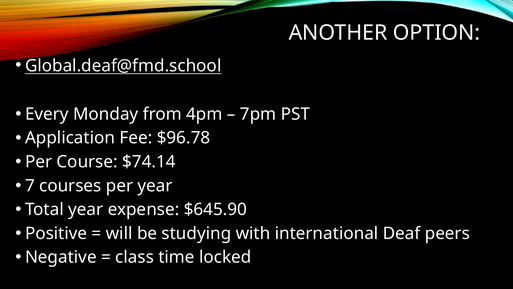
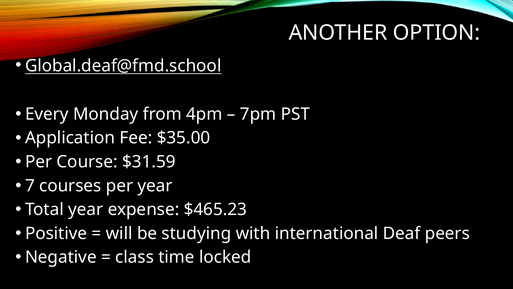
$96.78: $96.78 -> $35.00 (183, 138)
$74.14: $74.14 -> $31.59 (149, 162)
$645.90: $645.90 -> $465.23 (215, 209)
